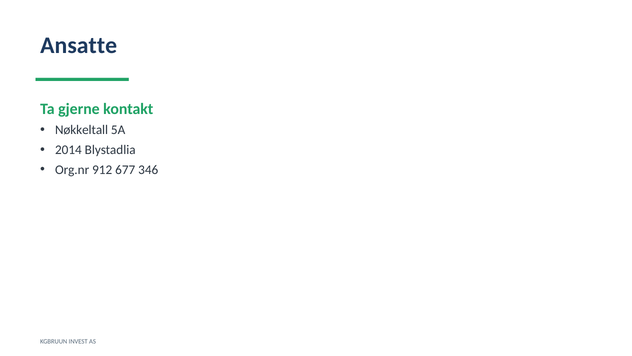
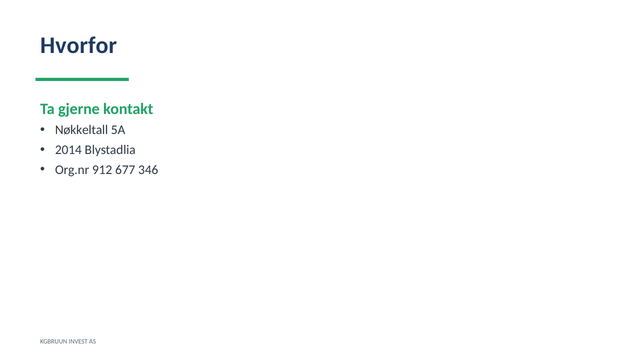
Ansatte: Ansatte -> Hvorfor (79, 45)
